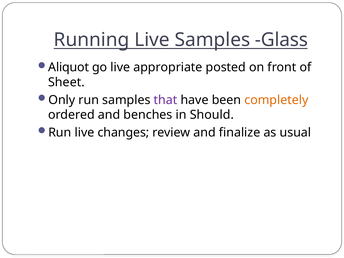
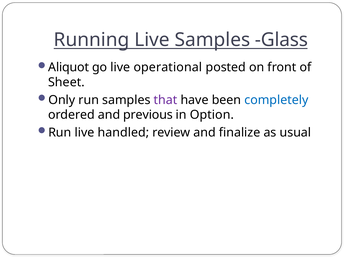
appropriate: appropriate -> operational (168, 67)
completely colour: orange -> blue (276, 100)
benches: benches -> previous (148, 115)
Should: Should -> Option (212, 115)
changes: changes -> handled (123, 132)
